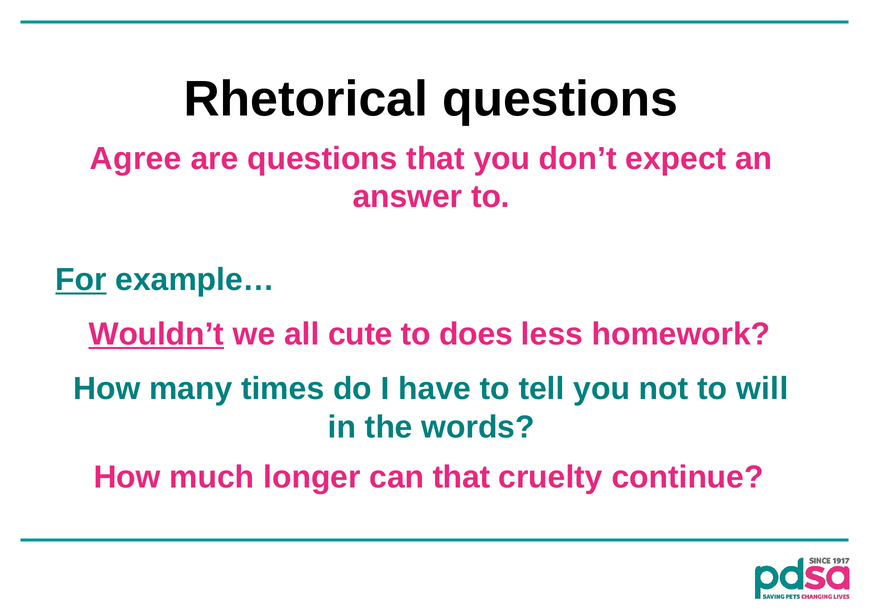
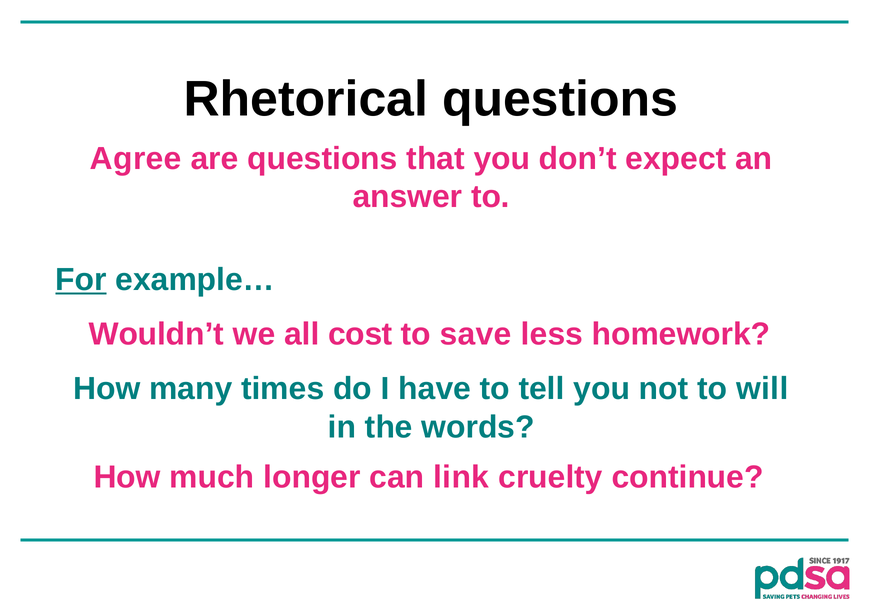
Wouldn’t underline: present -> none (156, 334)
cute: cute -> cost (360, 334)
does: does -> save (476, 334)
can that: that -> link (461, 477)
